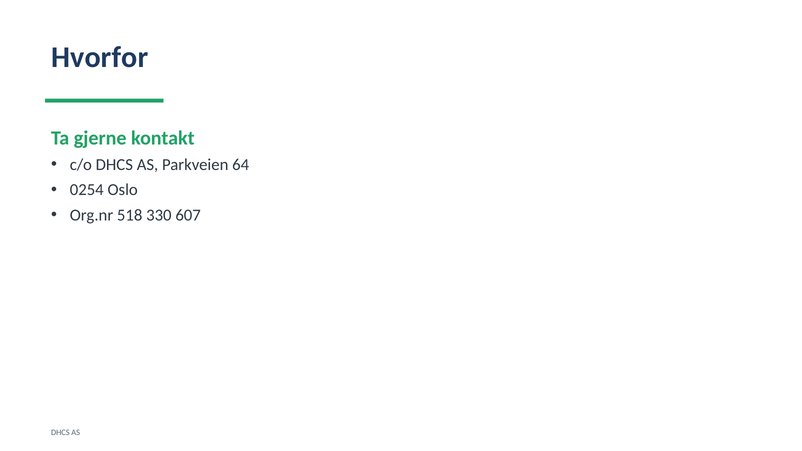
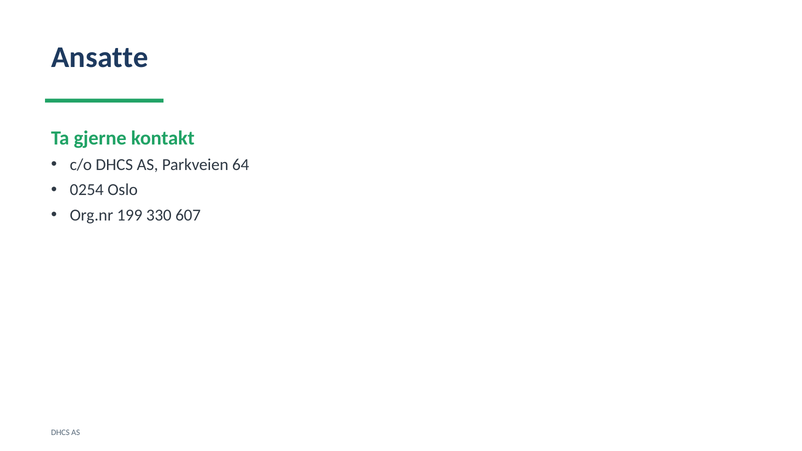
Hvorfor: Hvorfor -> Ansatte (100, 57)
518: 518 -> 199 (130, 215)
